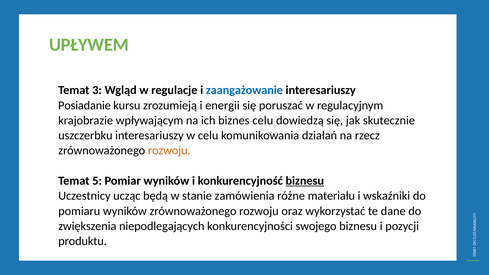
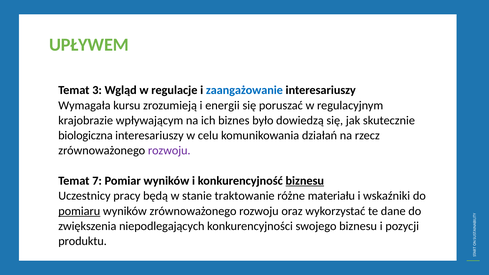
Posiadanie: Posiadanie -> Wymagała (84, 105)
biznes celu: celu -> było (263, 120)
uszczerbku: uszczerbku -> biologiczna (85, 136)
rozwoju colour: orange -> purple (169, 151)
5: 5 -> 7 (97, 181)
ucząc: ucząc -> pracy (127, 196)
zamówienia: zamówienia -> traktowanie (245, 196)
pomiaru underline: none -> present (79, 211)
